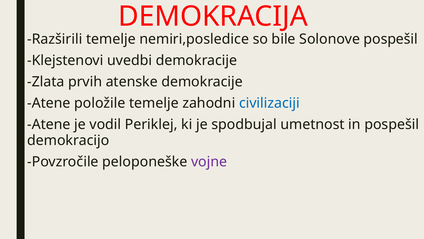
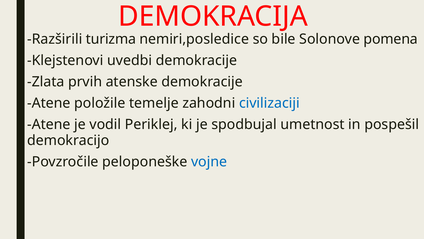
Razširili temelje: temelje -> turizma (111, 39)
Solonove pospešil: pospešil -> pomena (391, 39)
vojne colour: purple -> blue (209, 162)
